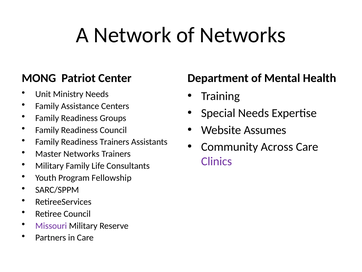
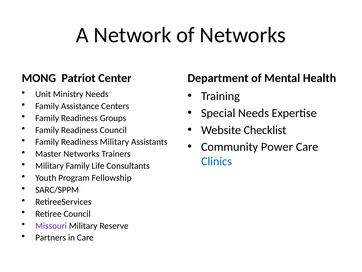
Assumes: Assumes -> Checklist (265, 130)
Readiness Trainers: Trainers -> Military (114, 142)
Across: Across -> Power (277, 147)
Clinics colour: purple -> blue (217, 161)
